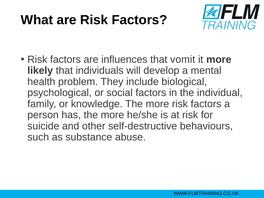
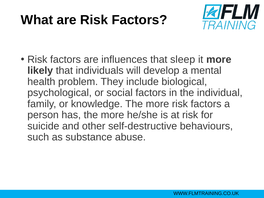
vomit: vomit -> sleep (183, 60)
